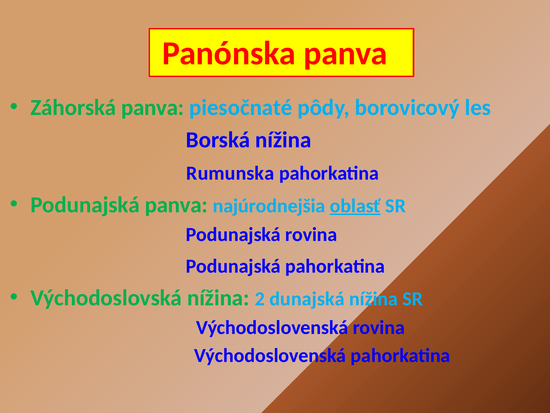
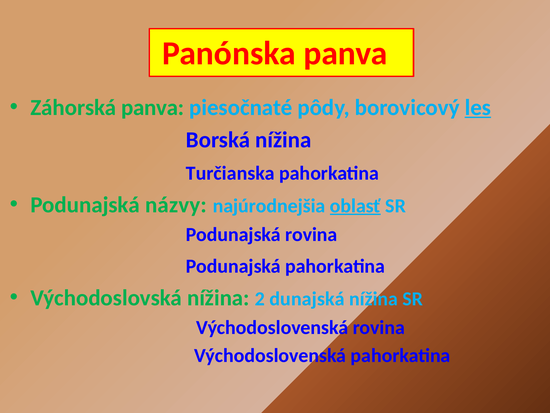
les underline: none -> present (478, 107)
Rumunska: Rumunska -> Turčianska (230, 173)
Podunajská panva: panva -> názvy (176, 205)
